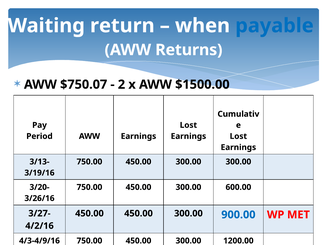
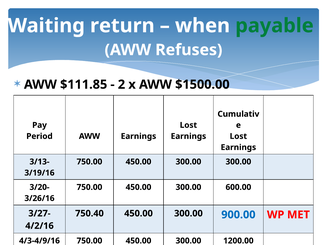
payable colour: blue -> green (274, 26)
Returns: Returns -> Refuses (189, 50)
$750.07: $750.07 -> $111.85 (84, 85)
450.00: 450.00 -> 750.40 (89, 214)
